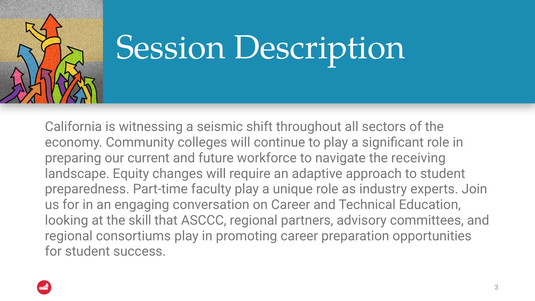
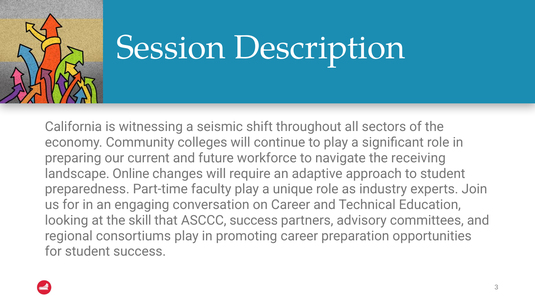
Equity: Equity -> Online (131, 174)
ASCCC regional: regional -> success (254, 220)
